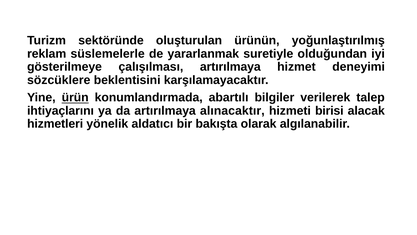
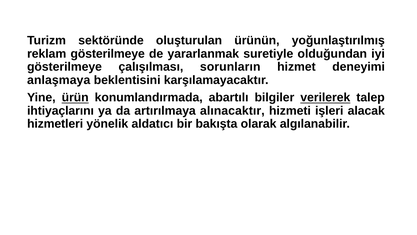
reklam süslemelerle: süslemelerle -> gösterilmeye (108, 54)
çalışılması artırılmaya: artırılmaya -> sorunların (230, 67)
sözcüklere: sözcüklere -> anlaşmaya (59, 80)
verilerek underline: none -> present (325, 97)
birisi: birisi -> işleri (329, 111)
